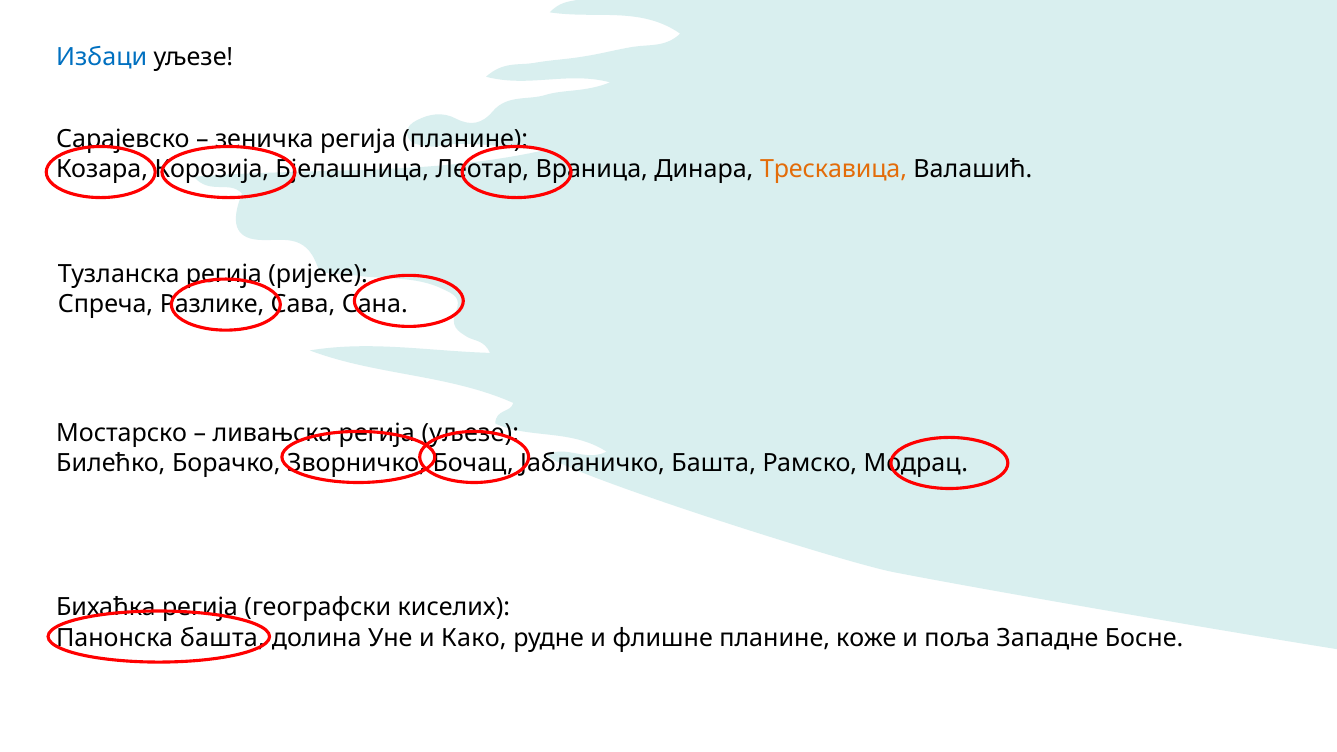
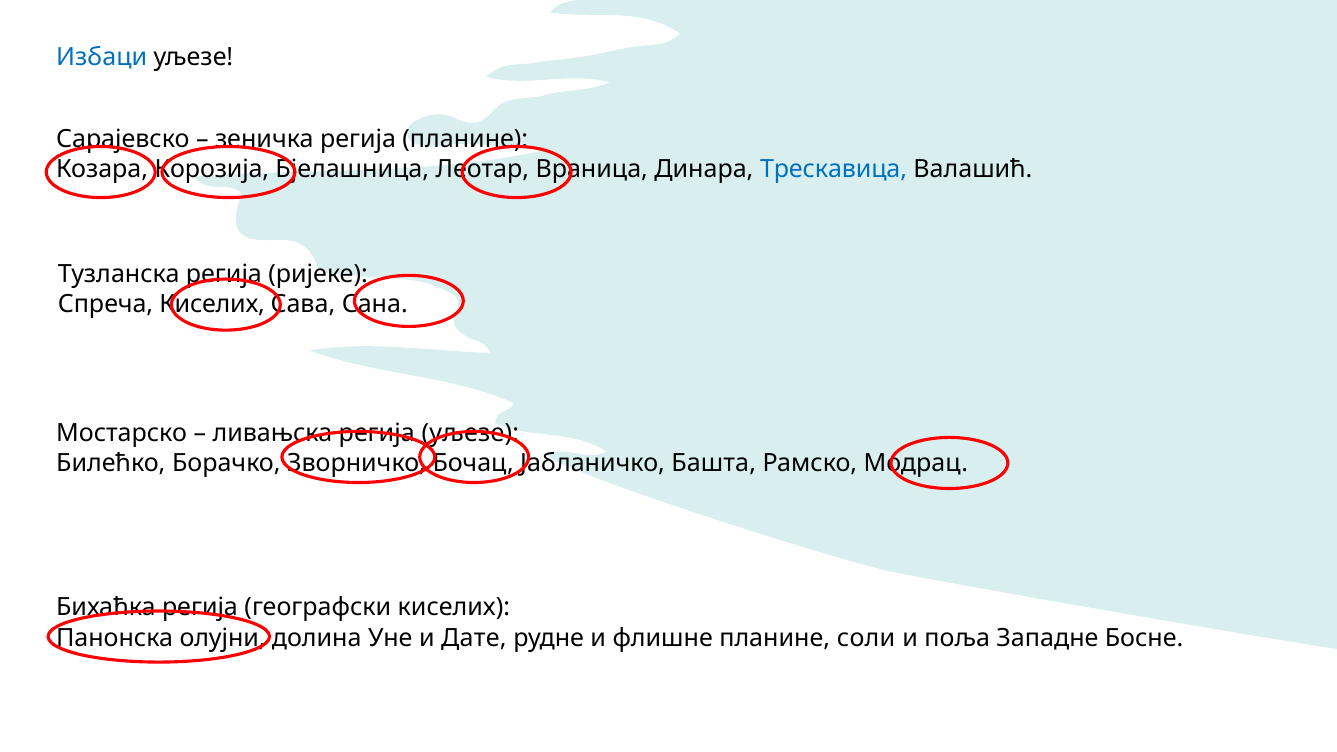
Трескавица colour: orange -> blue (834, 170)
Спреча Разлике: Разлике -> Киселих (212, 304)
Панонска башта: башта -> олујни (223, 638)
Како: Како -> Дате (474, 638)
коже: коже -> соли (866, 638)
